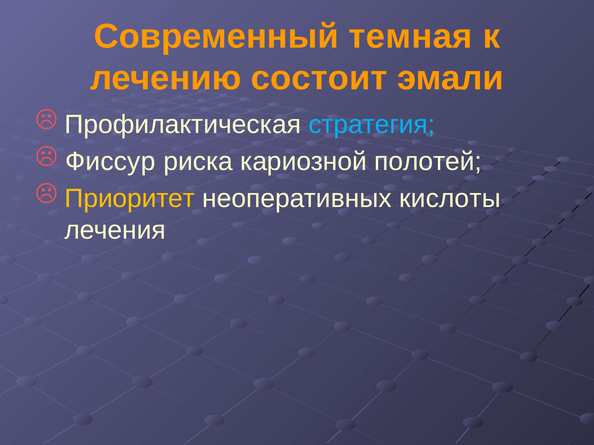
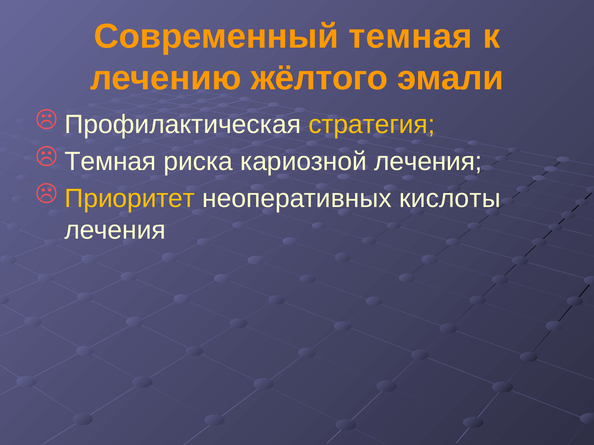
состоит: состоит -> жёлтого (319, 78)
стратегия colour: light blue -> yellow (372, 125)
Фиссур: Фиссур -> Темная (110, 162)
кариозной полотей: полотей -> лечения (428, 162)
